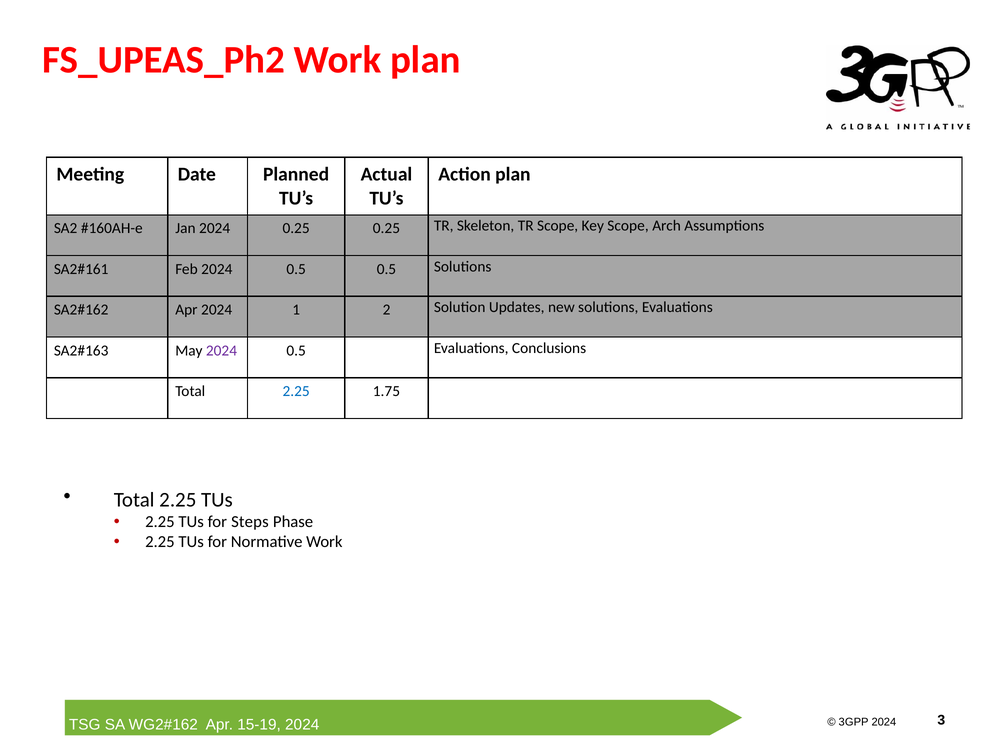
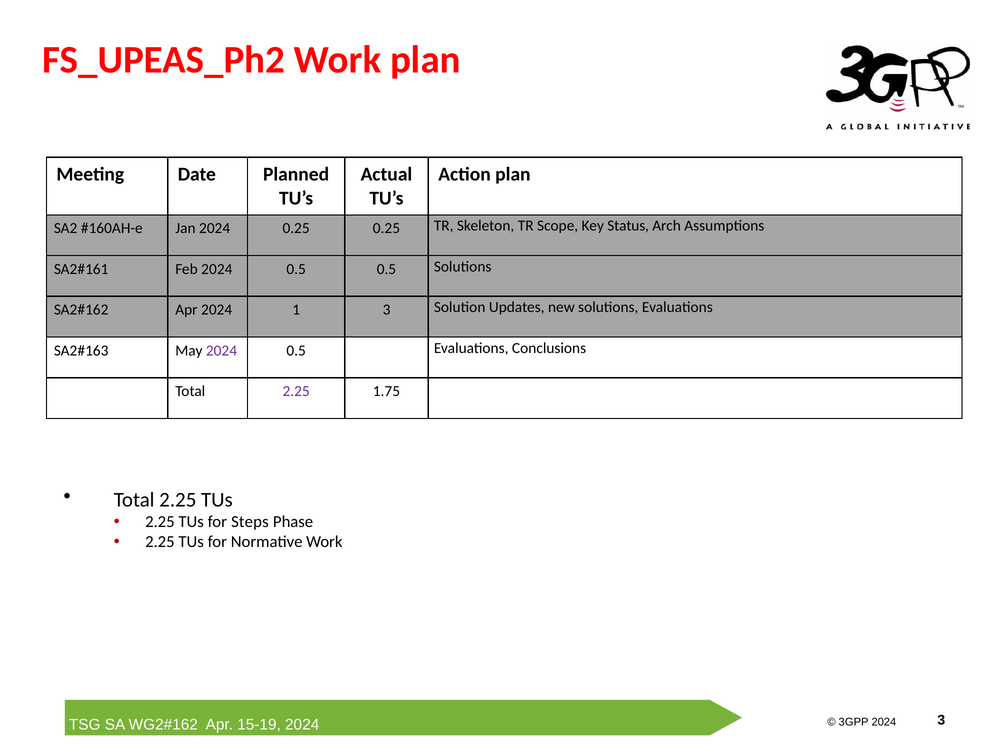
Key Scope: Scope -> Status (628, 226)
1 2: 2 -> 3 (387, 310)
2.25 colour: blue -> purple (296, 391)
